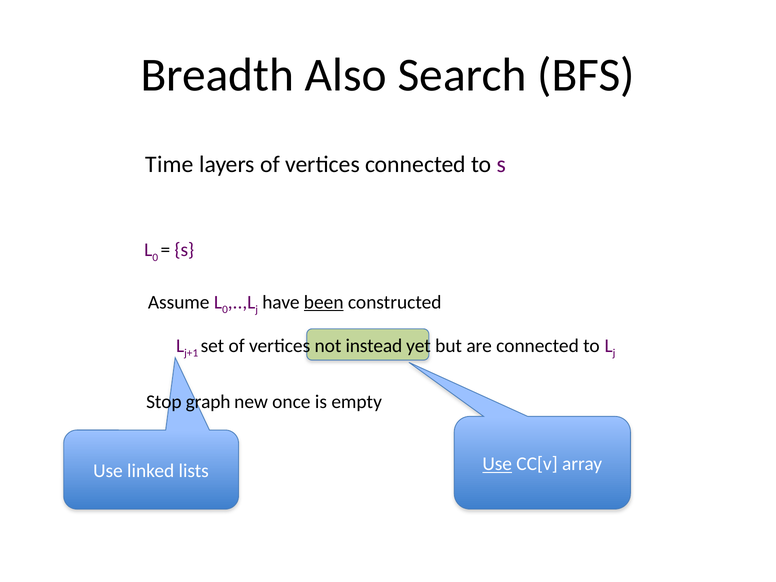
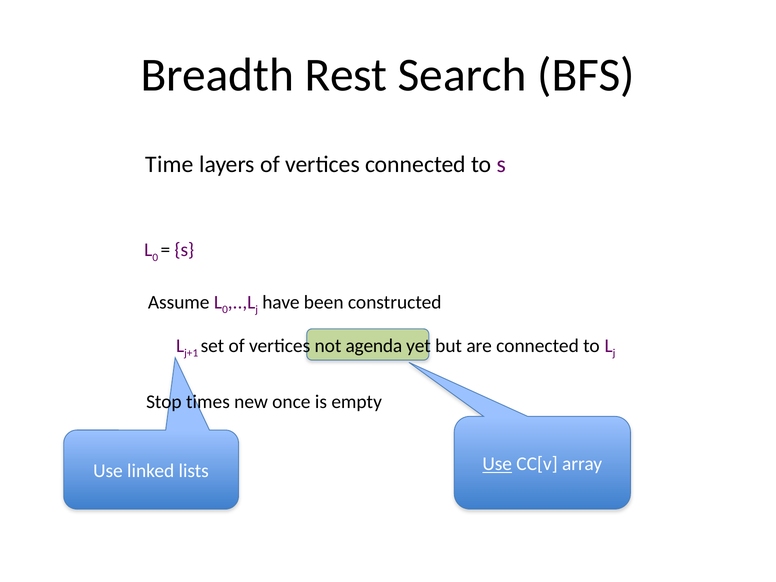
Also: Also -> Rest (346, 75)
been underline: present -> none (324, 302)
instead: instead -> agenda (374, 346)
graph: graph -> times (208, 402)
